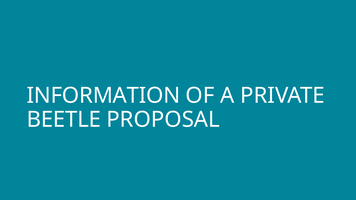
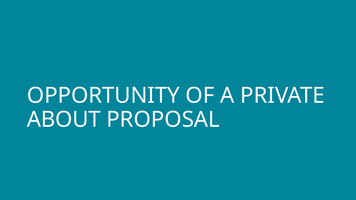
INFORMATION: INFORMATION -> OPPORTUNITY (103, 96)
BEETLE: BEETLE -> ABOUT (64, 120)
